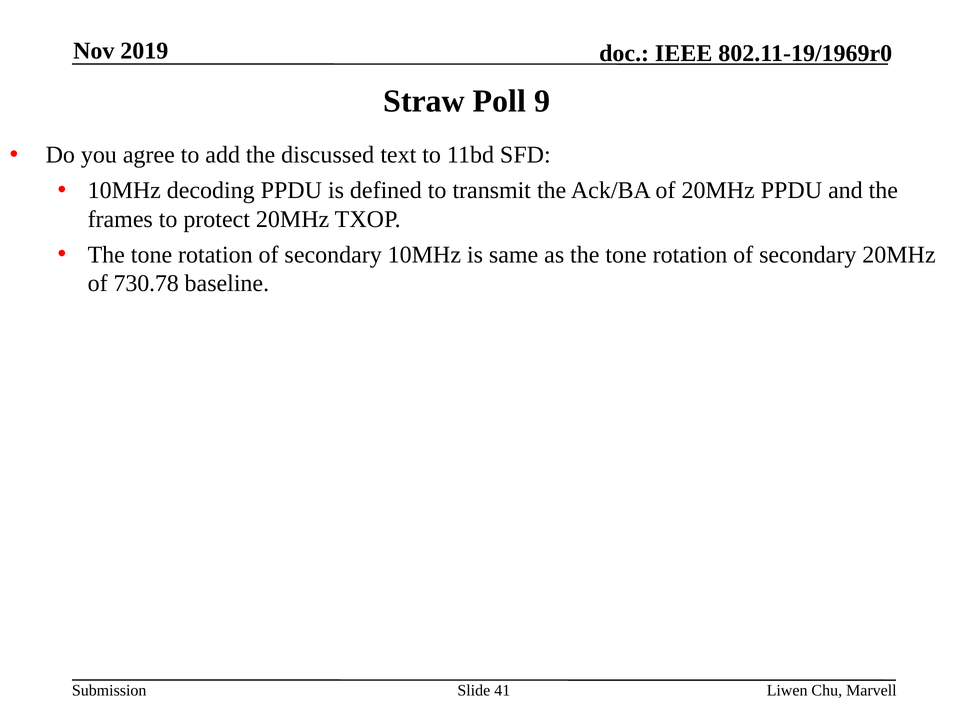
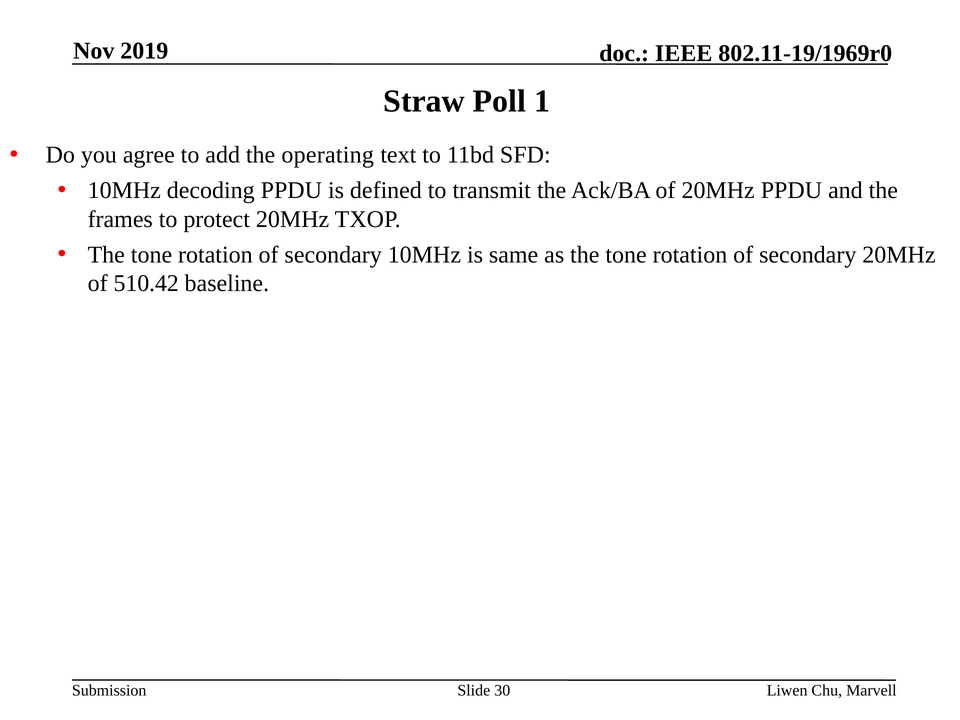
9: 9 -> 1 (542, 101)
discussed: discussed -> operating (328, 155)
730.78: 730.78 -> 510.42 (146, 284)
41: 41 -> 30 (502, 691)
